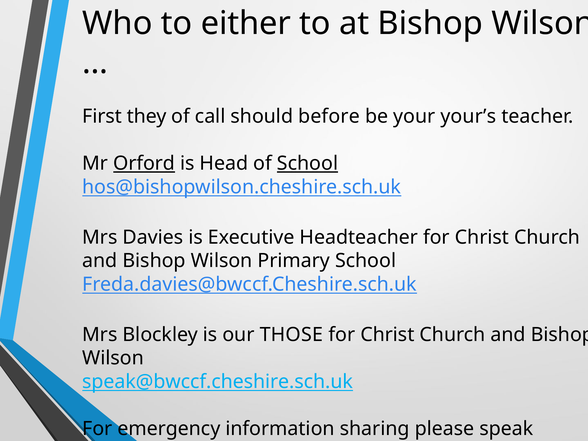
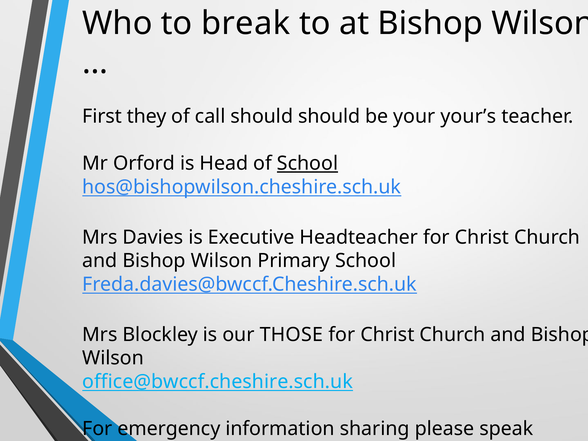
either: either -> break (246, 23)
should before: before -> should (329, 116)
Orford underline: present -> none (144, 164)
speak@bwccf.cheshire.sch.uk: speak@bwccf.cheshire.sch.uk -> office@bwccf.cheshire.sch.uk (218, 382)
